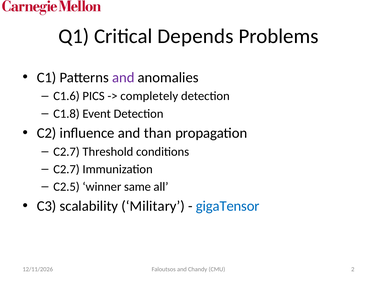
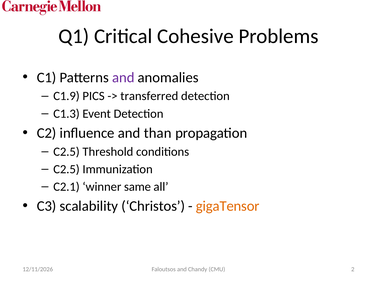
Depends: Depends -> Cohesive (195, 36)
C1.6: C1.6 -> C1.9 (66, 96)
completely: completely -> transferred (149, 96)
C1.8: C1.8 -> C1.3 (66, 114)
C2.7: C2.7 -> C2.5 (66, 152)
C2.7: C2.7 -> C2.5 (66, 170)
C2.5: C2.5 -> C2.1 (66, 187)
Military: Military -> Christos (153, 207)
gigaTensor colour: blue -> orange (228, 207)
